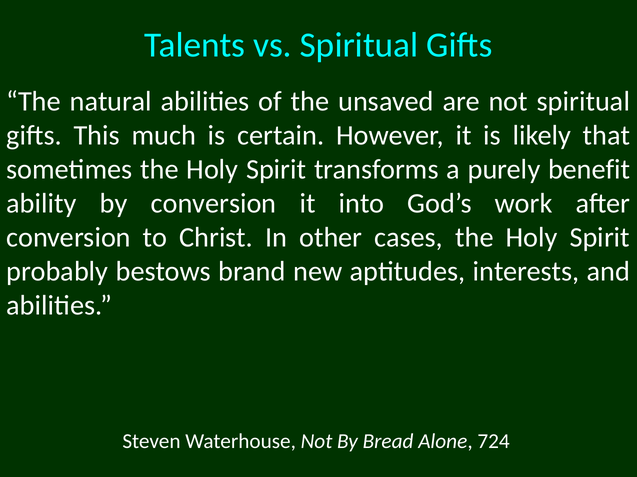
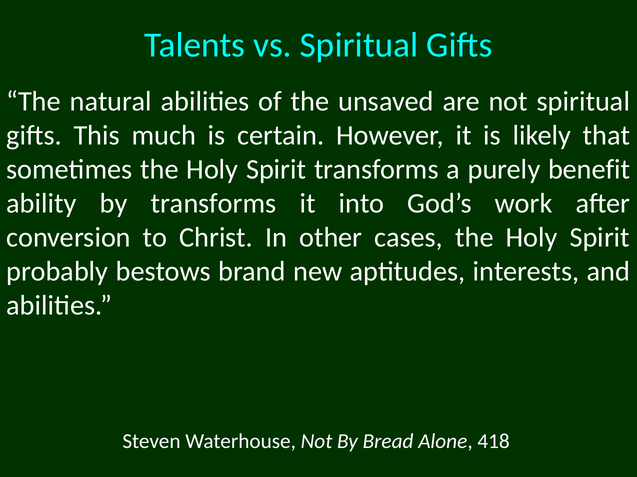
by conversion: conversion -> transforms (214, 204)
724: 724 -> 418 (494, 442)
